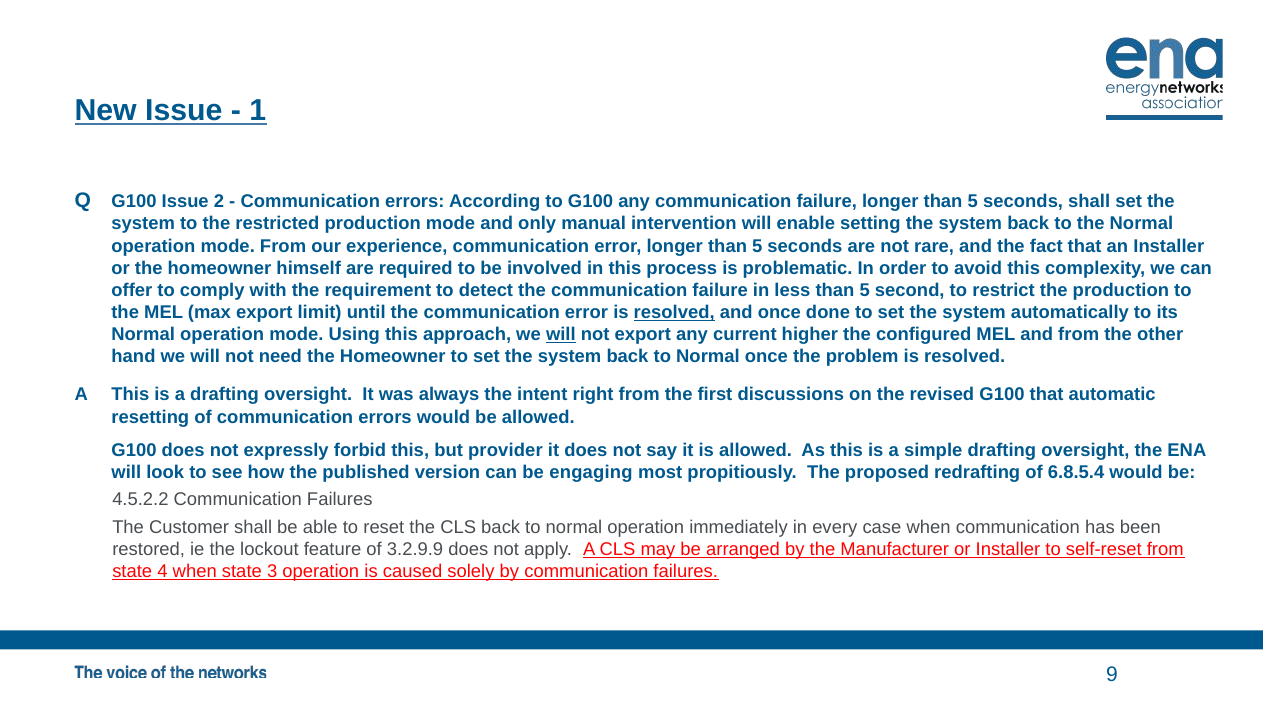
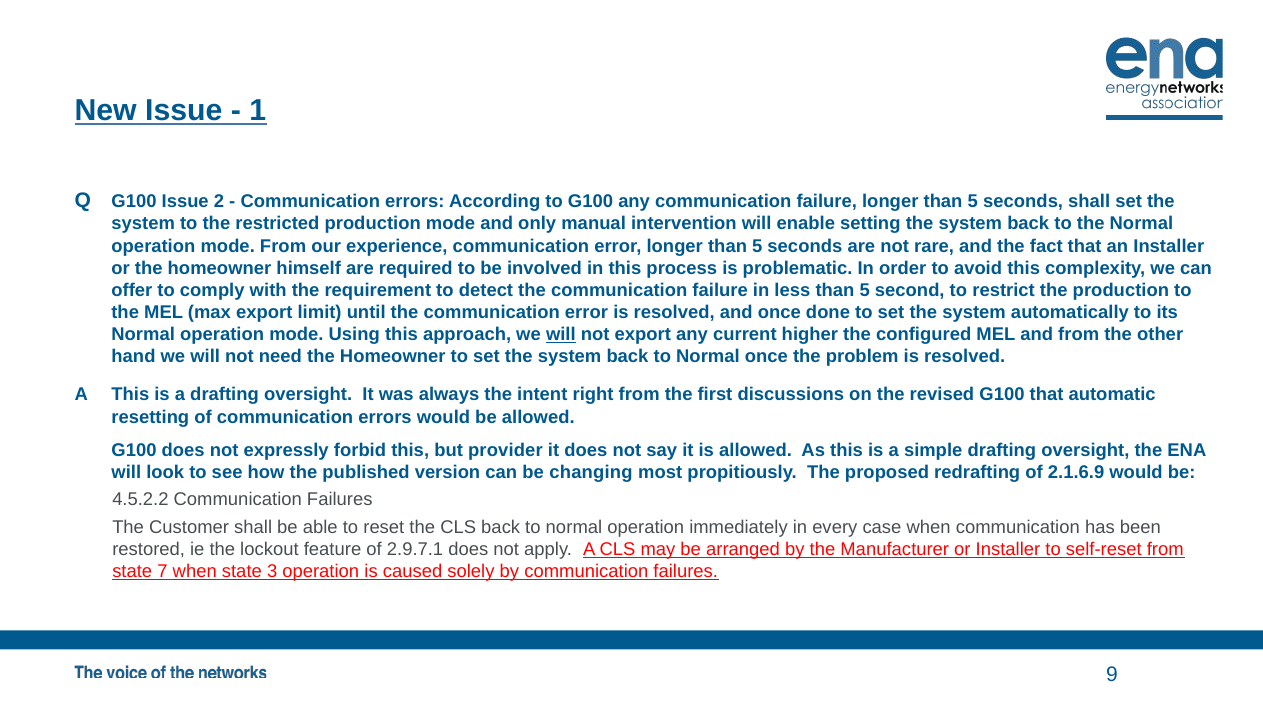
resolved underline: present -> none (674, 313)
engaging: engaging -> changing (591, 473)
6.8.5.4: 6.8.5.4 -> 2.1.6.9 (1076, 473)
3.2.9.9: 3.2.9.9 -> 2.9.7.1 (415, 549)
4: 4 -> 7 (162, 572)
